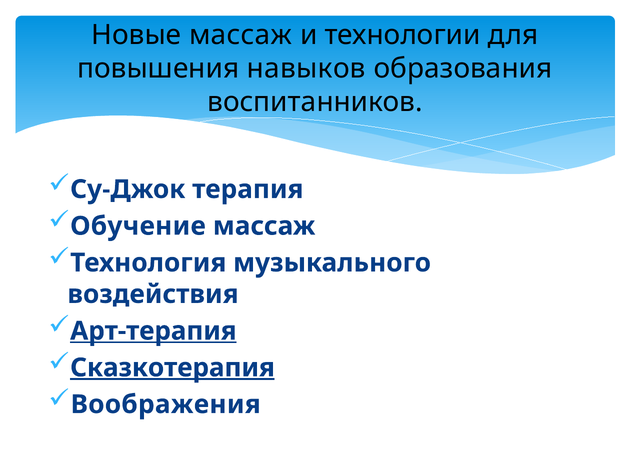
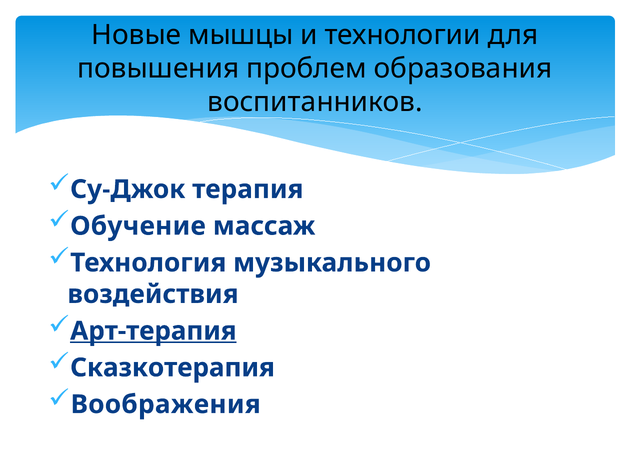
Новые массаж: массаж -> мышцы (241, 35)
навыков: навыков -> проблем (307, 68)
Сказкотерапия underline: present -> none (172, 368)
